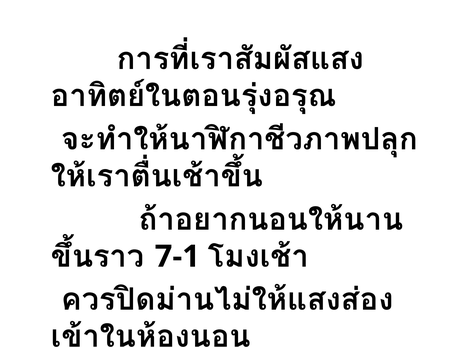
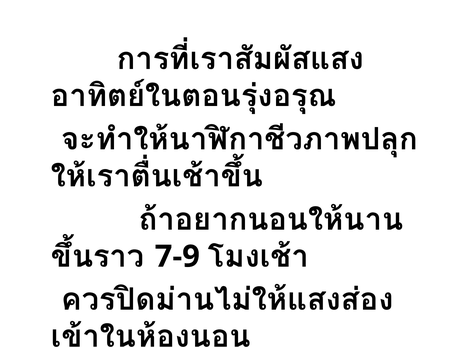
7-1: 7-1 -> 7-9 (177, 257)
